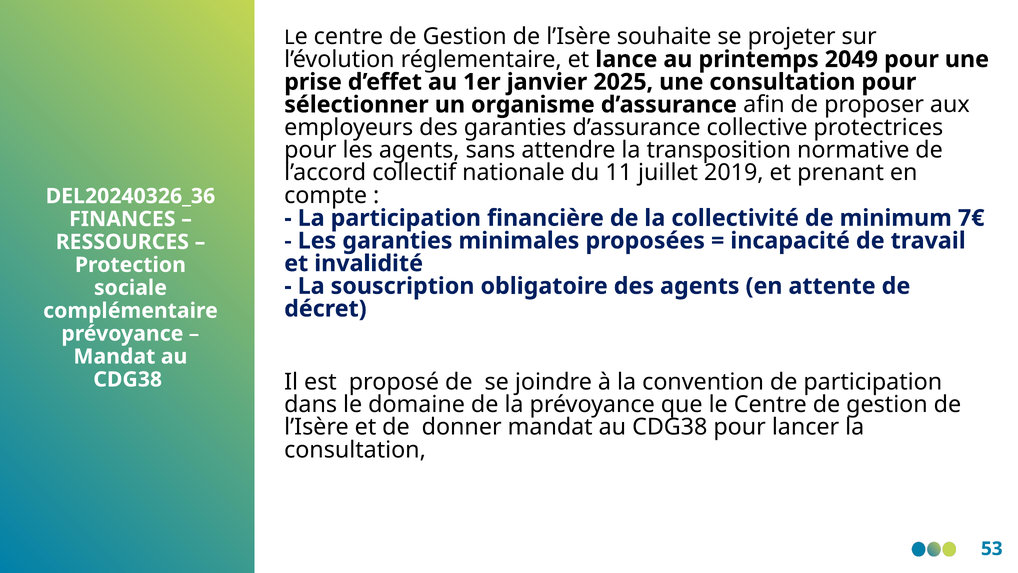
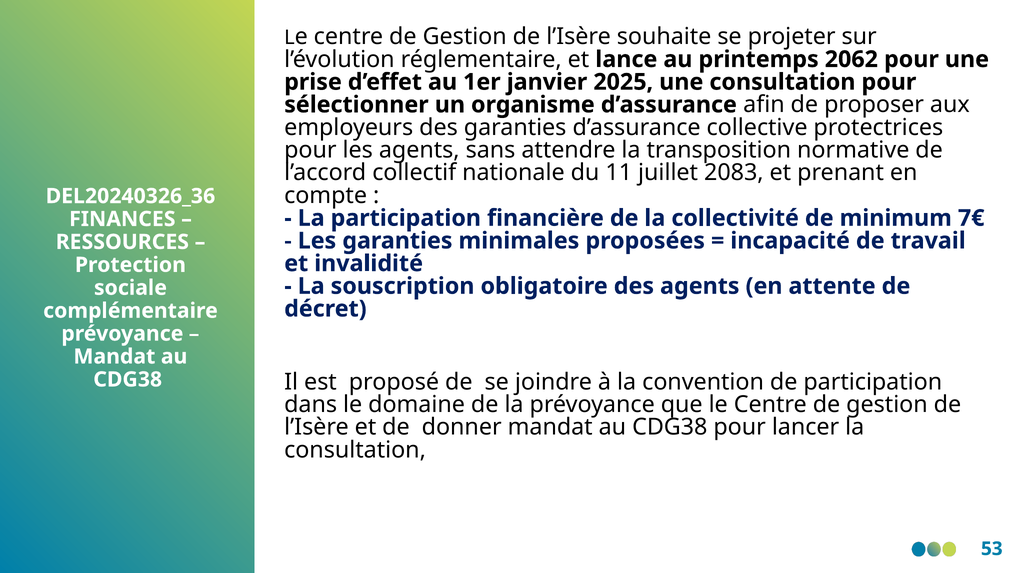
2049: 2049 -> 2062 (851, 59)
2019: 2019 -> 2083 (734, 173)
